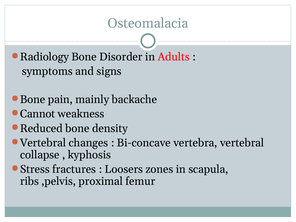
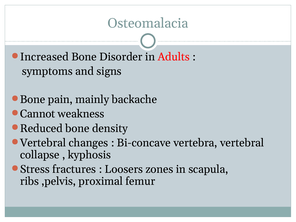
Radiology: Radiology -> Increased (44, 57)
